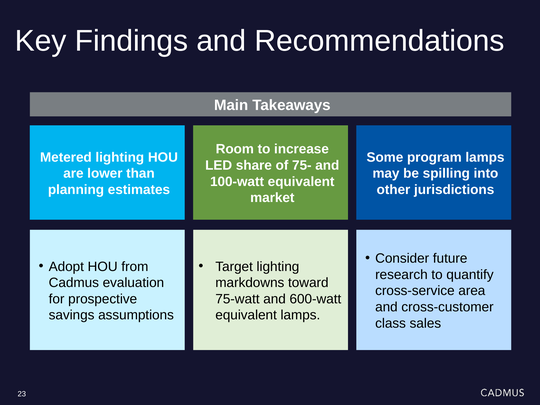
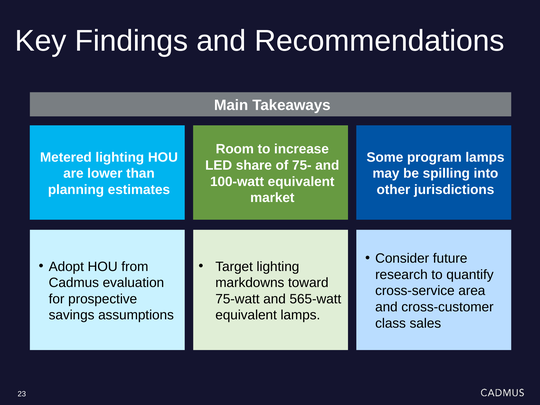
600-watt: 600-watt -> 565-watt (315, 299)
